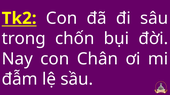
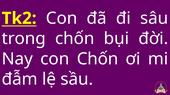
con Chân: Chân -> Chốn (98, 59)
